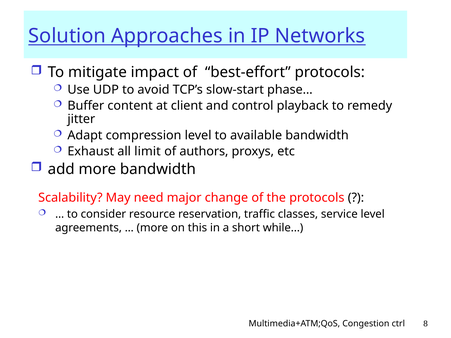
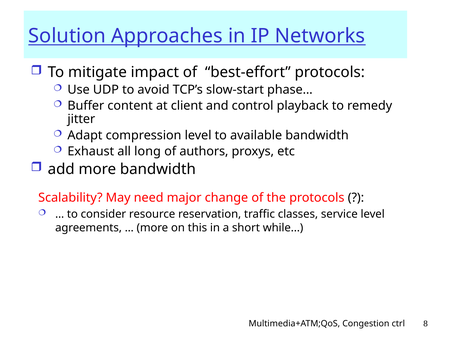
limit: limit -> long (148, 151)
